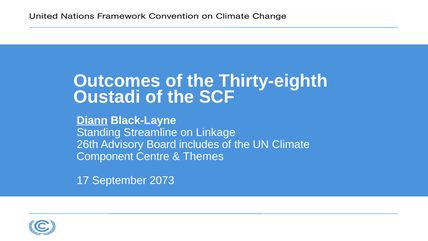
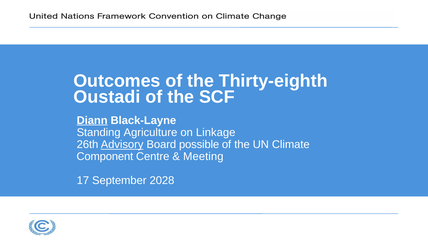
Streamline: Streamline -> Agriculture (150, 132)
Advisory underline: none -> present (122, 144)
includes: includes -> possible (199, 144)
Themes: Themes -> Meeting (203, 156)
2073: 2073 -> 2028 (162, 180)
